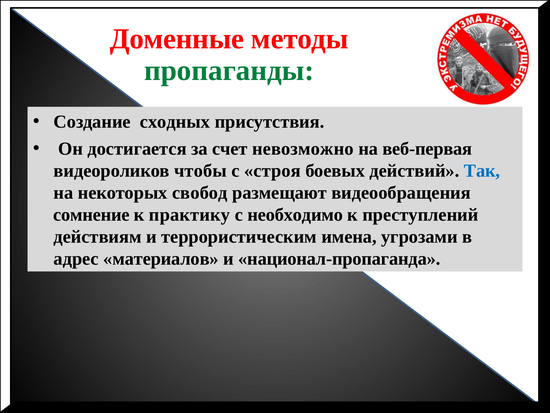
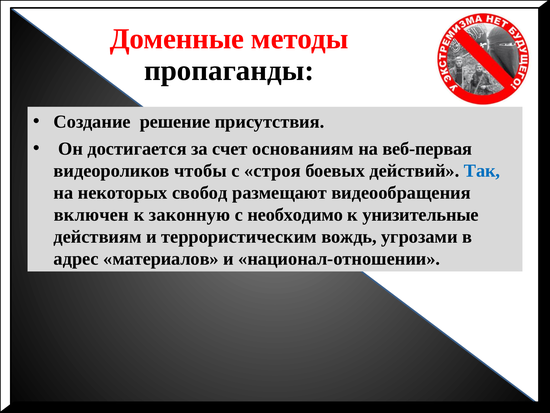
пропаганды colour: green -> black (229, 70)
сходных: сходных -> решение (175, 122)
невозможно: невозможно -> основаниям (303, 149)
сомнение: сомнение -> включен (91, 215)
практику: практику -> законную (190, 215)
преступлений: преступлений -> унизительные (421, 215)
имена: имена -> вождь (349, 237)
национал-пропаганда: национал-пропаганда -> национал-отношении (339, 259)
